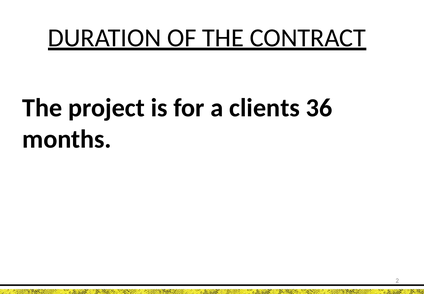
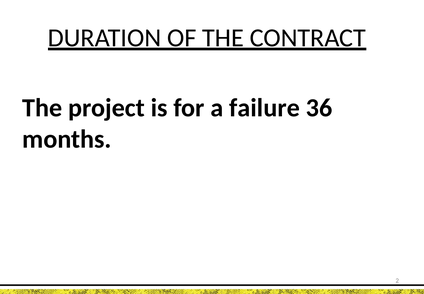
clients: clients -> failure (265, 108)
